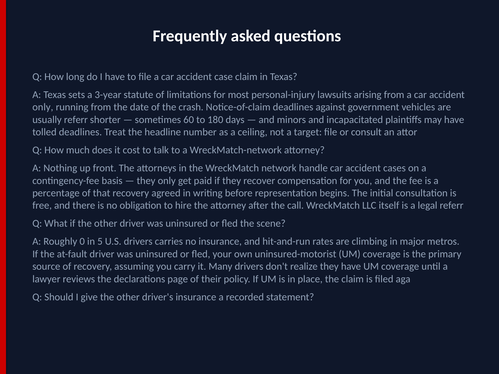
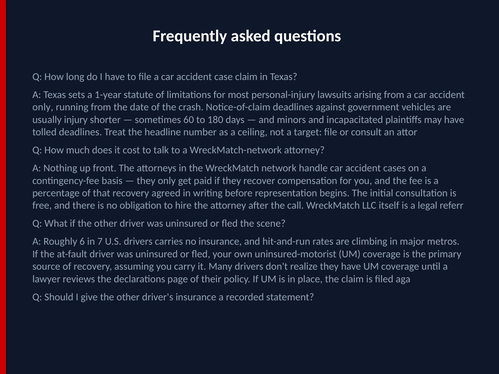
3-year: 3-year -> 1-year (108, 95)
usually referr: referr -> injury (76, 120)
0: 0 -> 6 (82, 242)
5: 5 -> 7 (100, 242)
